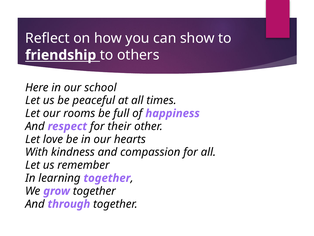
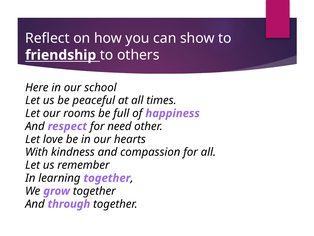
their: their -> need (119, 126)
